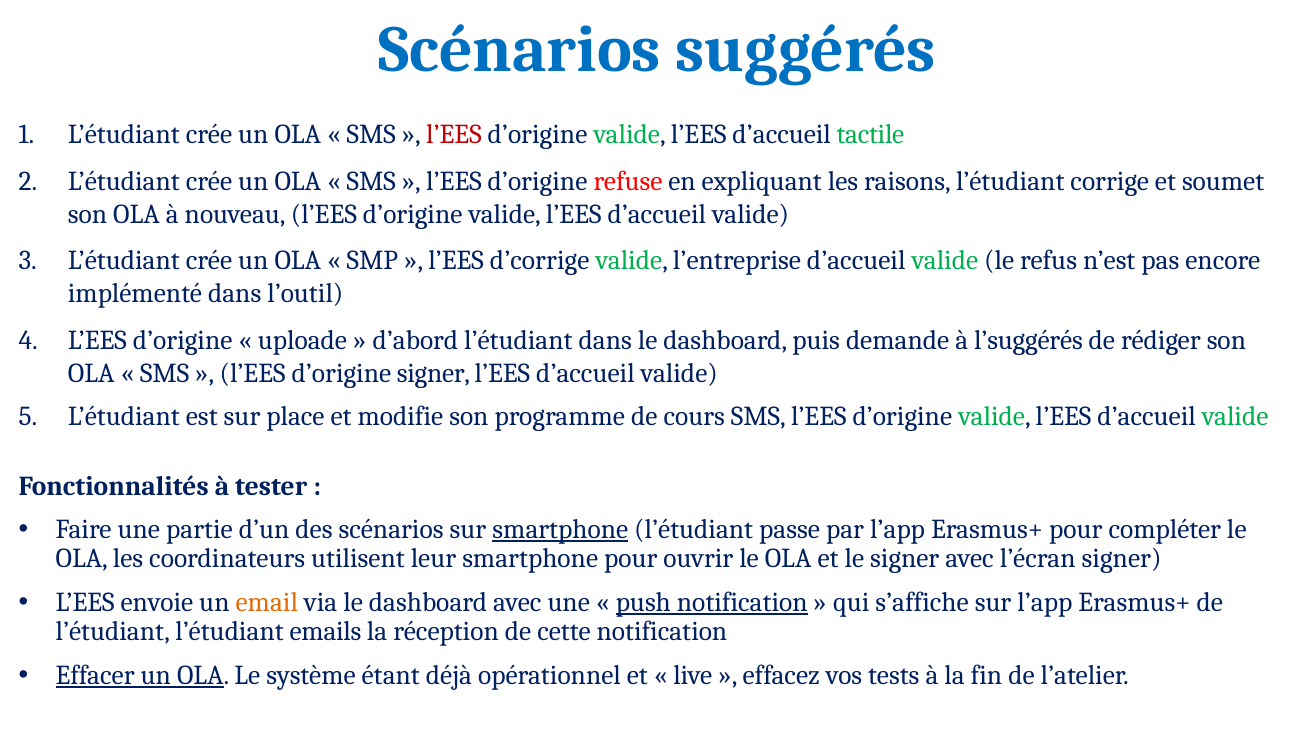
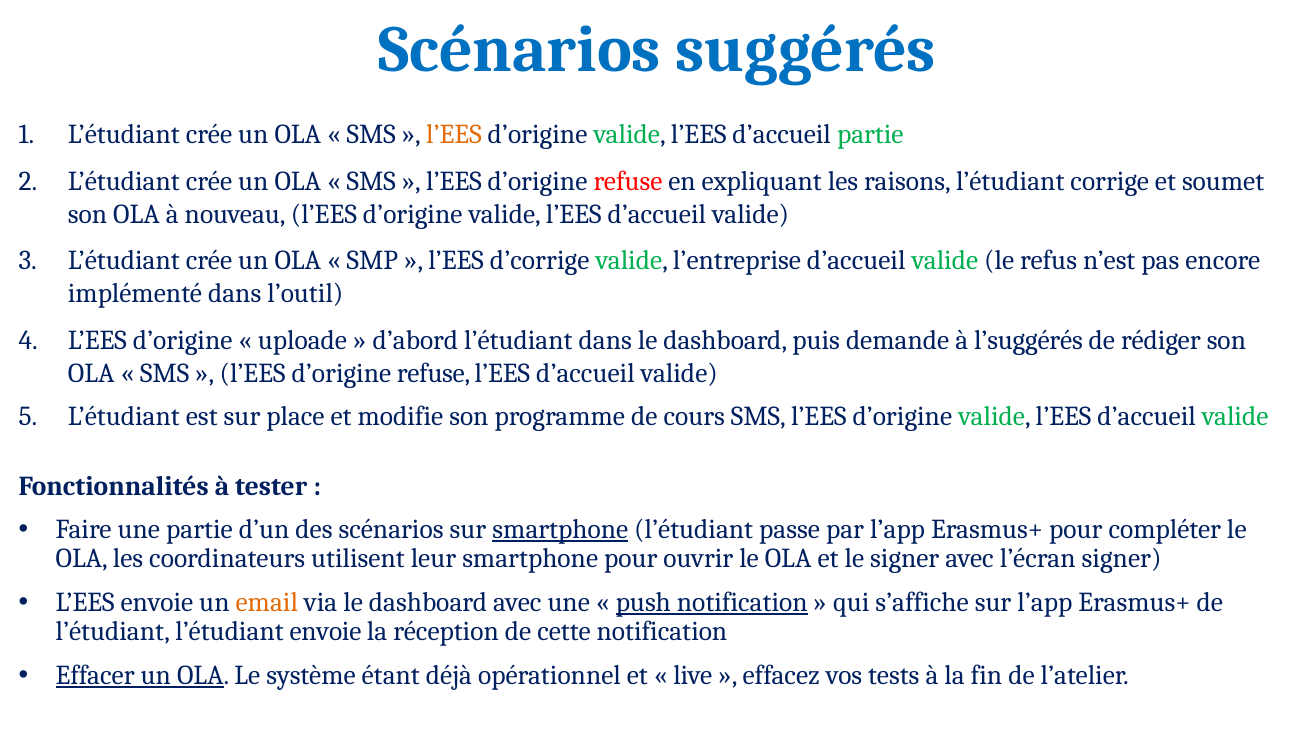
l’EES colour: red -> orange (454, 135)
d’accueil tactile: tactile -> partie (870, 135)
signer: signer -> refuse (433, 373)
l’étudiant emails: emails -> envoie (326, 632)
